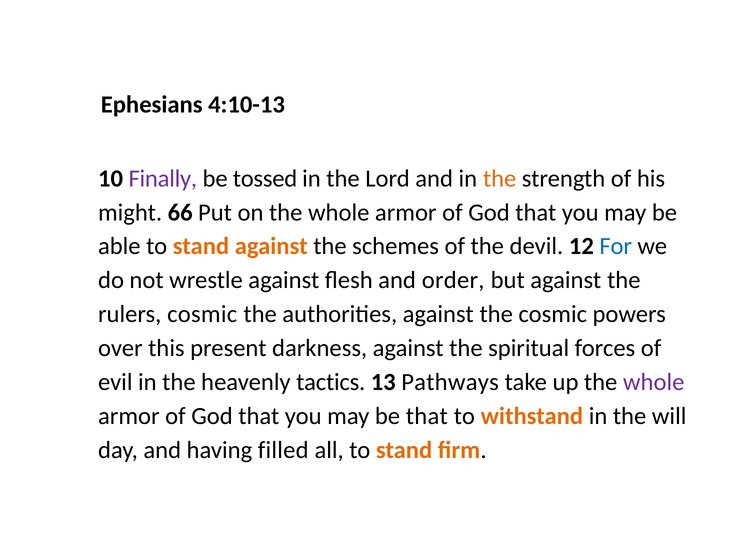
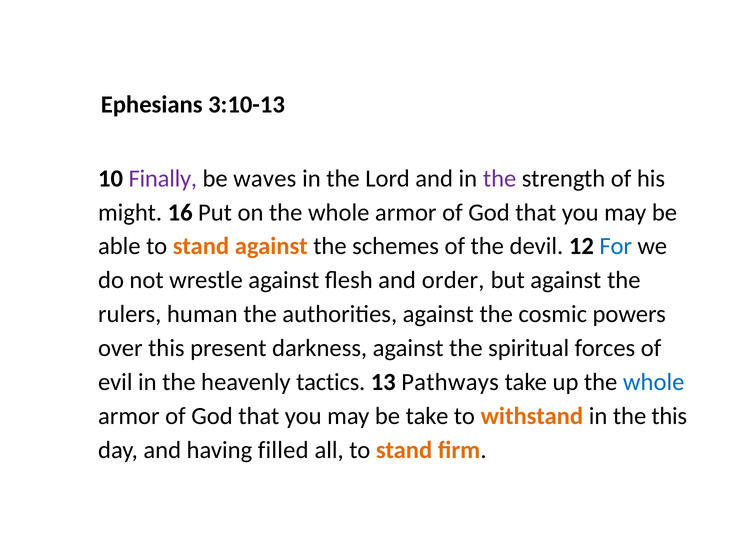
4:10-13: 4:10-13 -> 3:10-13 (246, 105)
tossed: tossed -> waves (265, 179)
the colour: orange -> purple (500, 179)
66: 66 -> 16 (180, 212)
rulers cosmic: cosmic -> human (202, 314)
whole colour: purple -> blue (654, 382)
be that: that -> take (427, 416)
the will: will -> this (669, 416)
